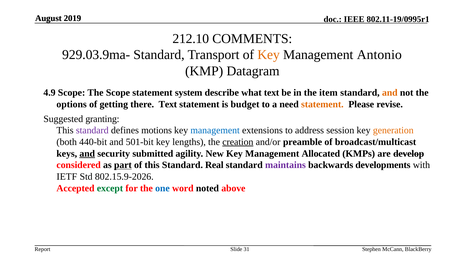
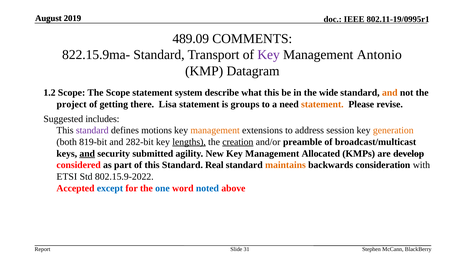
212.10: 212.10 -> 489.09 (191, 39)
929.03.9ma-: 929.03.9ma- -> 822.15.9ma- (96, 55)
Key colour: orange -> purple (269, 55)
4.9: 4.9 -> 1.2 (50, 93)
what text: text -> this (272, 93)
item: item -> wide (329, 93)
options: options -> project (72, 104)
there Text: Text -> Lisa (168, 104)
budget: budget -> groups (245, 104)
granting: granting -> includes (102, 119)
management colour: blue -> orange (215, 130)
440-bit: 440-bit -> 819-bit (93, 142)
501-bit: 501-bit -> 282-bit (140, 142)
lengths underline: none -> present (189, 142)
part underline: present -> none (123, 165)
maintains colour: purple -> orange (285, 165)
developments: developments -> consideration (383, 165)
IETF: IETF -> ETSI (67, 177)
802.15.9-2026: 802.15.9-2026 -> 802.15.9-2022 (124, 177)
except colour: green -> blue (110, 188)
noted colour: black -> blue (207, 188)
